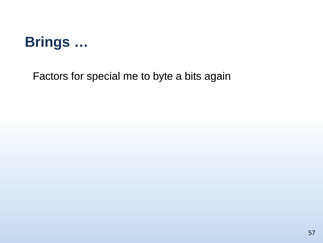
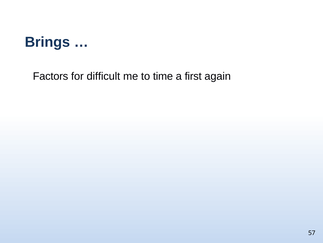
special: special -> difficult (103, 76)
byte: byte -> time (163, 76)
bits: bits -> first (193, 76)
